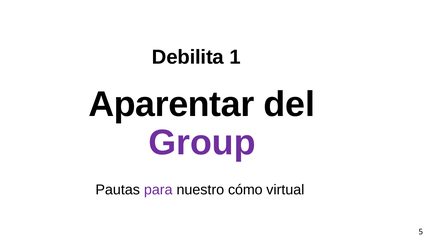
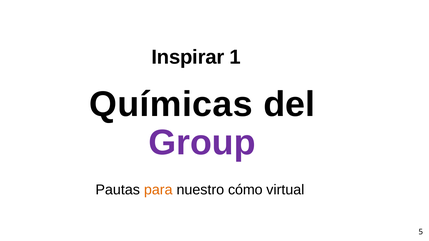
Debilita: Debilita -> Inspirar (188, 57)
Aparentar: Aparentar -> Químicas (171, 104)
para colour: purple -> orange (158, 190)
